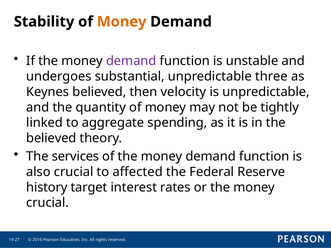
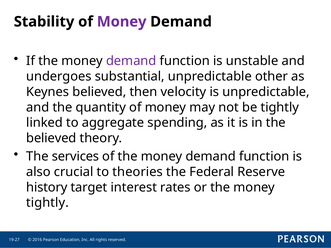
Money colour: orange -> purple (122, 22)
three: three -> other (271, 76)
affected: affected -> theories (138, 172)
crucial: crucial -> tightly (47, 203)
